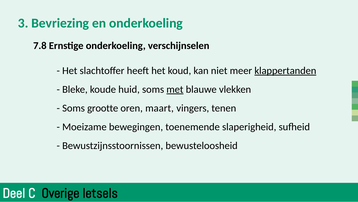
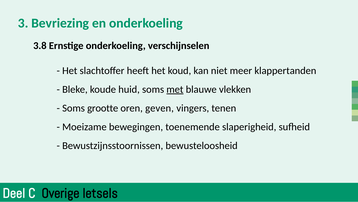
7.8: 7.8 -> 3.8 (40, 46)
klappertanden underline: present -> none (285, 71)
maart: maart -> geven (160, 108)
